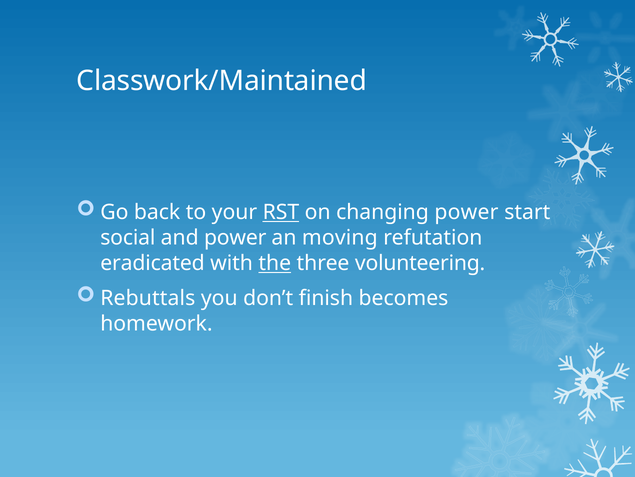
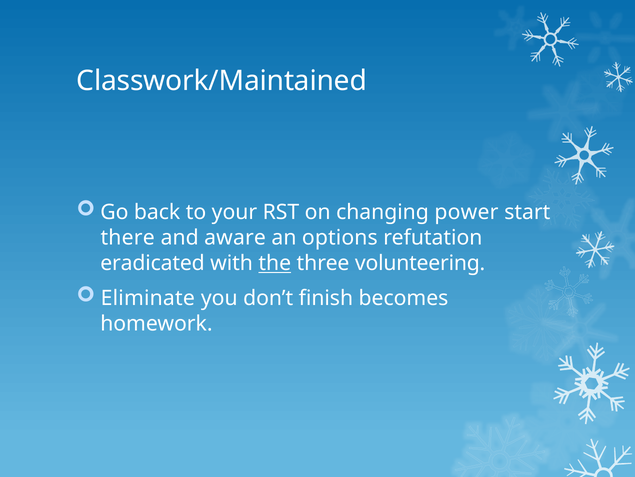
RST underline: present -> none (281, 212)
social: social -> there (128, 237)
and power: power -> aware (235, 237)
moving: moving -> options (340, 237)
Rebuttals: Rebuttals -> Eliminate (148, 298)
